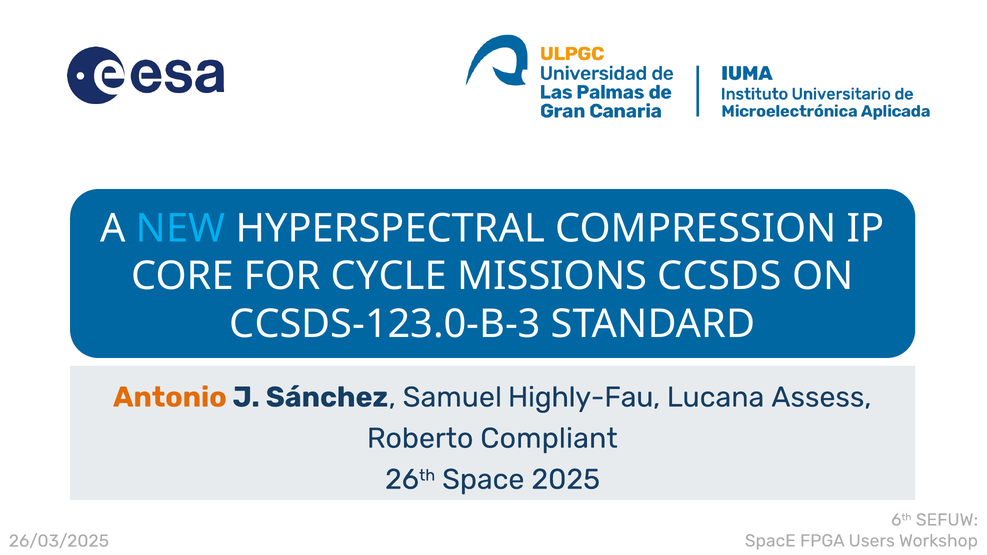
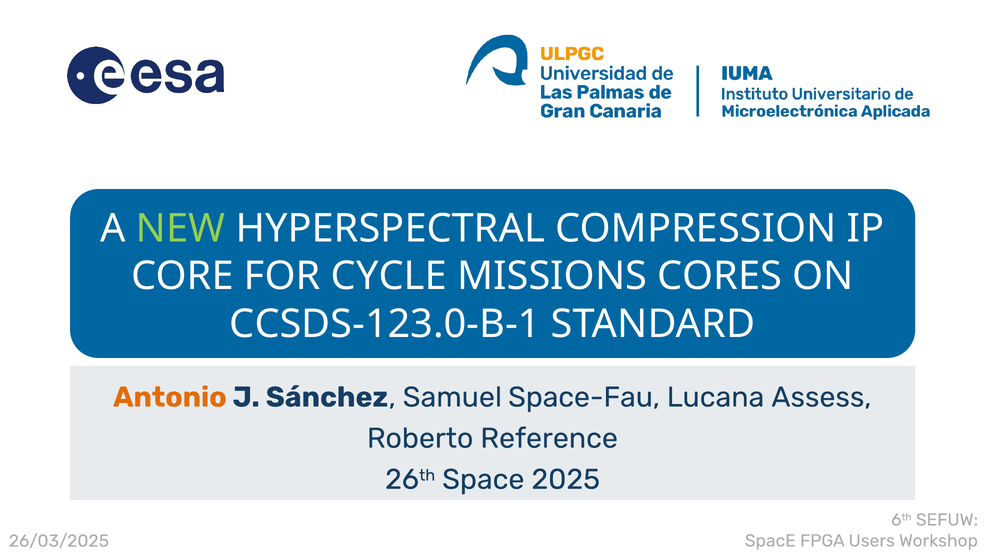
NEW colour: light blue -> light green (181, 229)
CCSDS: CCSDS -> CORES (720, 276)
CCSDS-123.0-B-3: CCSDS-123.0-B-3 -> CCSDS-123.0-B-1 (385, 324)
Highly-Fau: Highly-Fau -> Space-Fau (584, 397)
Compliant: Compliant -> Reference (549, 438)
